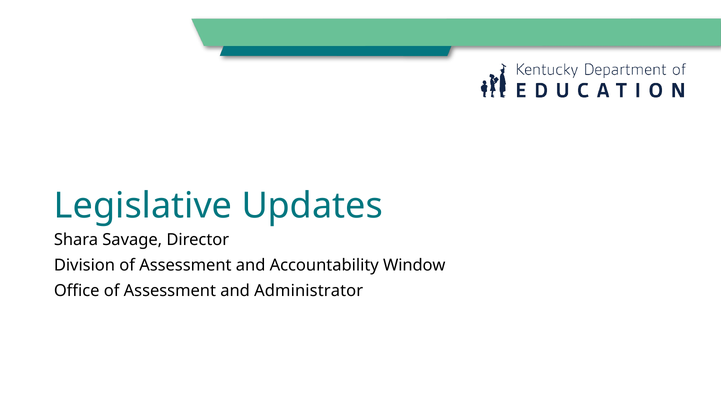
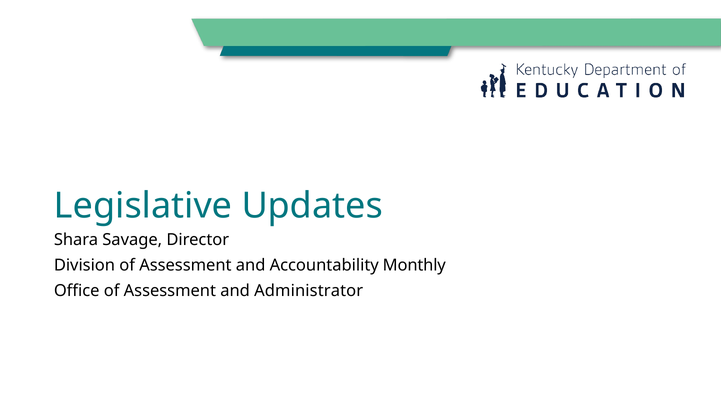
Window: Window -> Monthly (414, 265)
